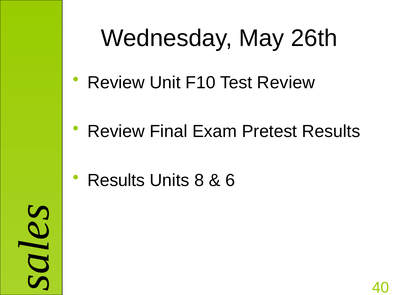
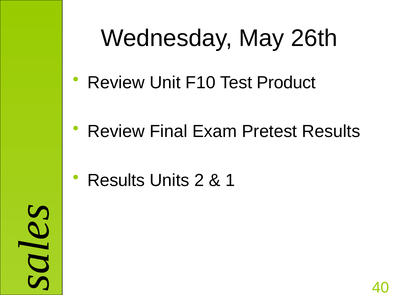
Test Review: Review -> Product (286, 82)
8: 8 -> 2 (199, 180)
6: 6 -> 1 (230, 180)
